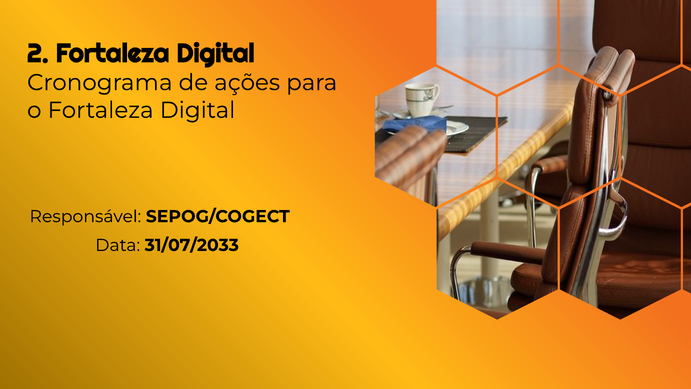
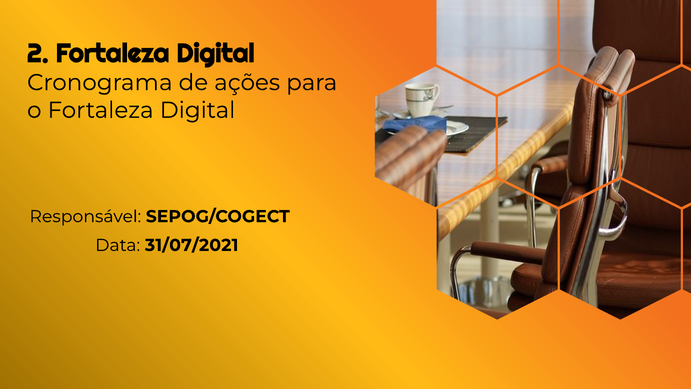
31/07/2033: 31/07/2033 -> 31/07/2021 (192, 245)
